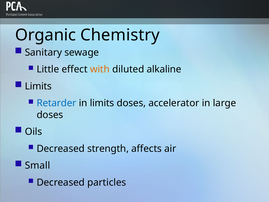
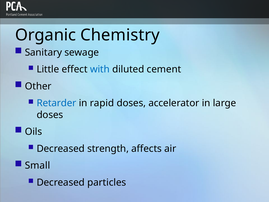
with colour: orange -> blue (100, 69)
alkaline: alkaline -> cement (164, 69)
Limits: Limits -> Other (38, 86)
in limits: limits -> rapid (102, 103)
